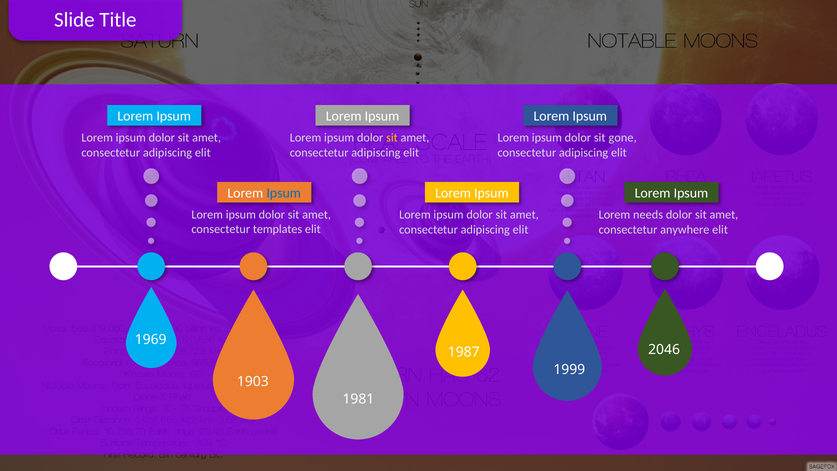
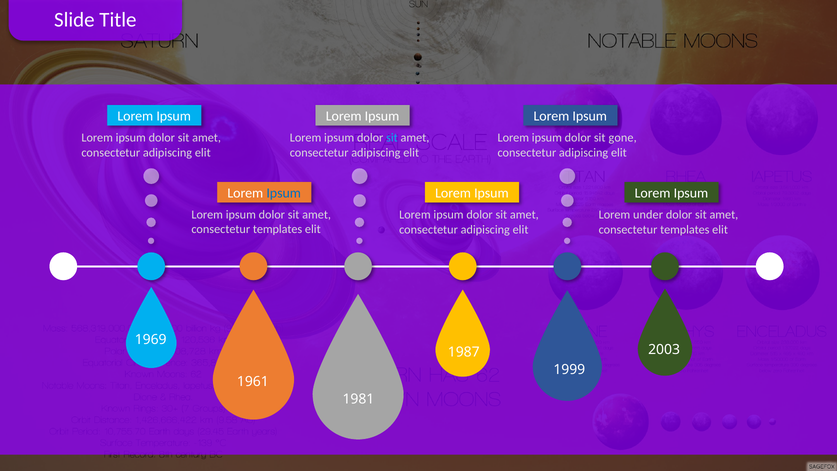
sit colour: yellow -> light blue (392, 138)
needs: needs -> under (648, 215)
anywhere: anywhere -> templates (685, 229)
2046: 2046 -> 2003 (664, 350)
1903: 1903 -> 1961 (253, 381)
